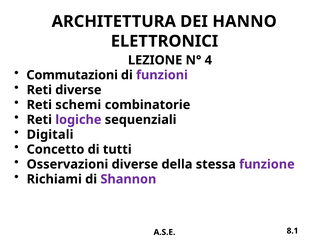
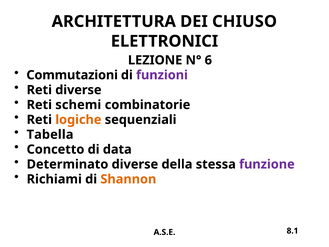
HANNO: HANNO -> CHIUSO (245, 21)
4: 4 -> 6 (208, 60)
logiche colour: purple -> orange (78, 120)
Digitali: Digitali -> Tabella (50, 134)
tutti: tutti -> data (117, 149)
Osservazioni: Osservazioni -> Determinato (67, 164)
Shannon colour: purple -> orange (128, 179)
